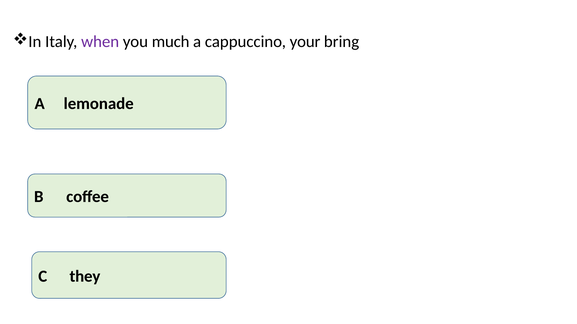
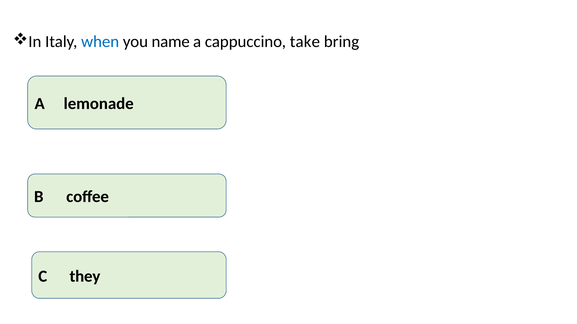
when colour: purple -> blue (100, 42)
much: much -> name (171, 42)
your: your -> take (305, 42)
